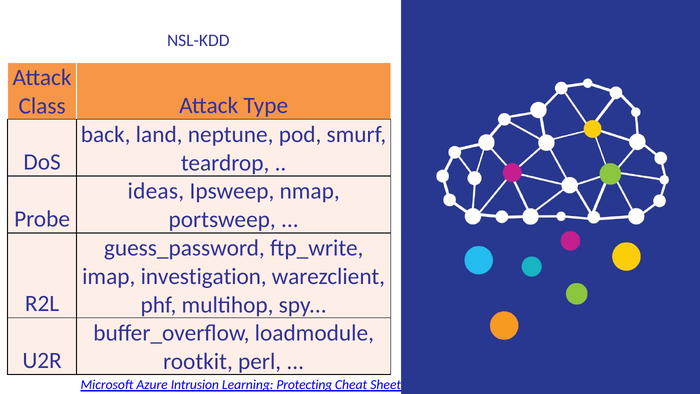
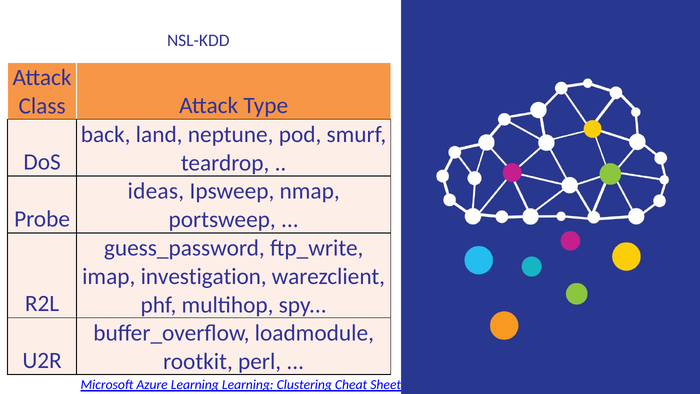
Azure Intrusion: Intrusion -> Learning (195, 385)
Protecting: Protecting -> Clustering (304, 385)
